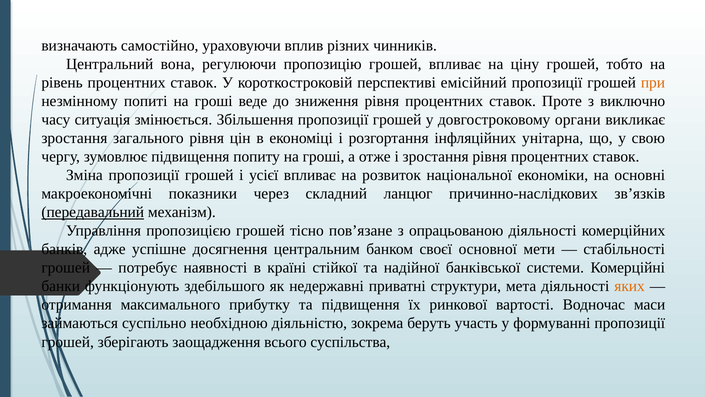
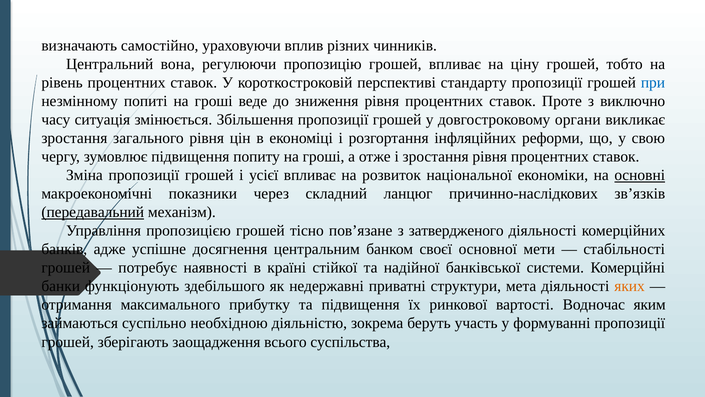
емісійний: емісійний -> стандарту (474, 82)
при colour: orange -> blue (653, 82)
унітарна: унітарна -> реформи (553, 138)
основні underline: none -> present (640, 175)
опрацьованою: опрацьованою -> затвердженого (456, 230)
маси: маси -> яким (650, 305)
